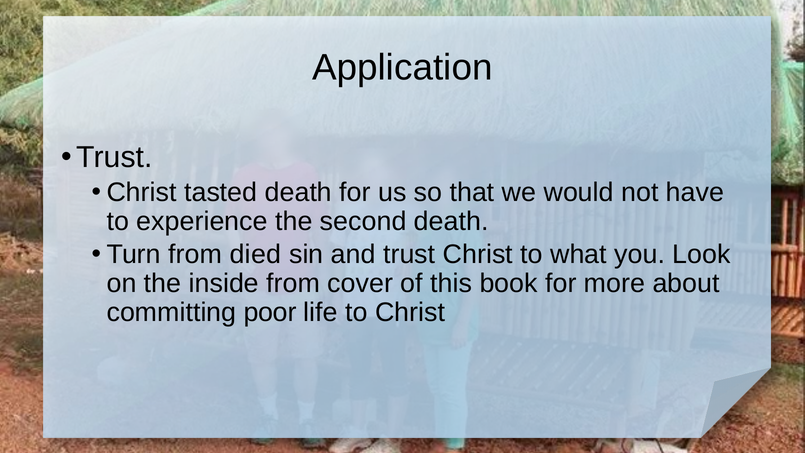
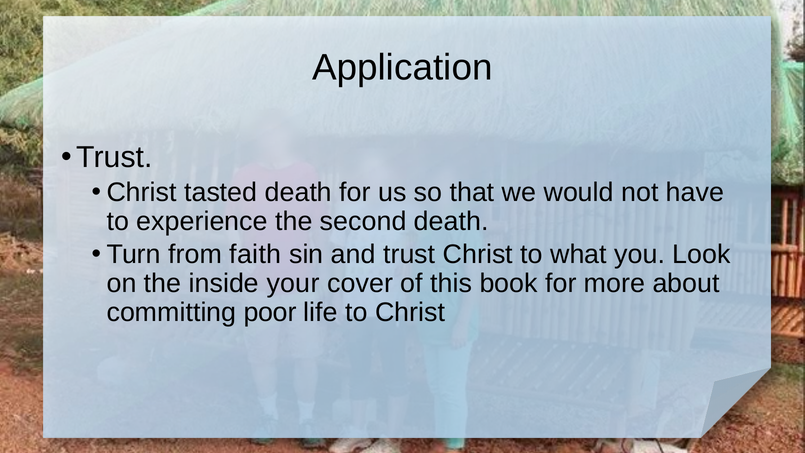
died: died -> faith (255, 254)
inside from: from -> your (293, 283)
